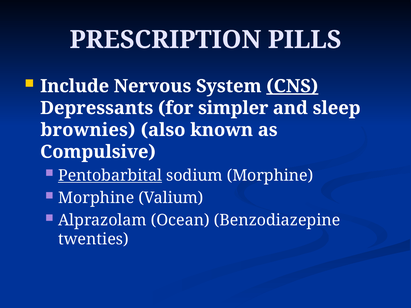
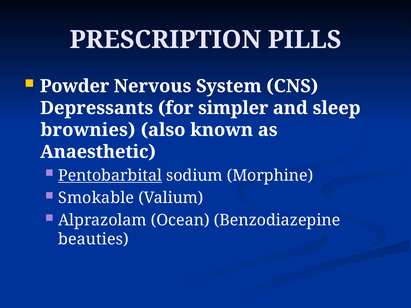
Include: Include -> Powder (75, 86)
CNS underline: present -> none (292, 86)
Compulsive: Compulsive -> Anaesthetic (98, 152)
Morphine: Morphine -> Smokable (96, 198)
twenties: twenties -> beauties (93, 240)
